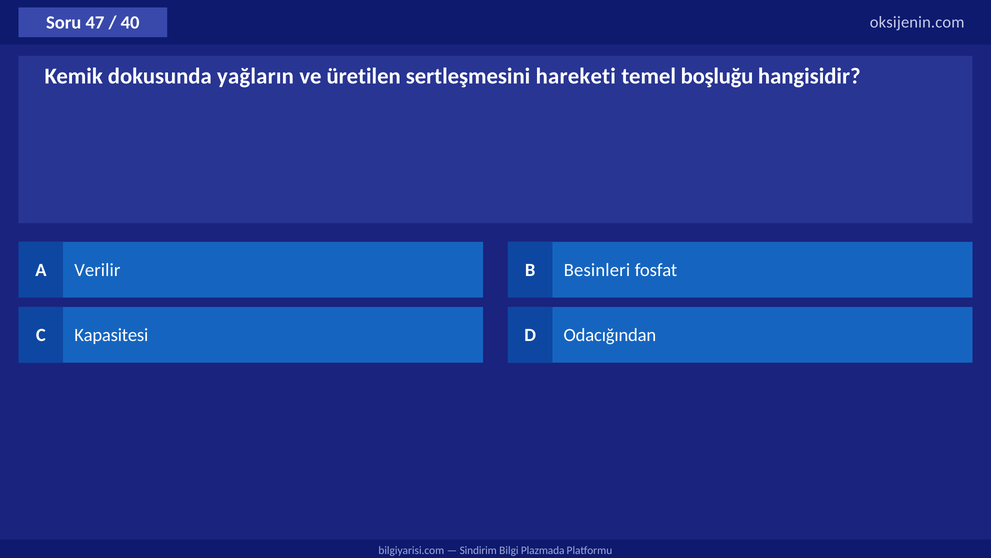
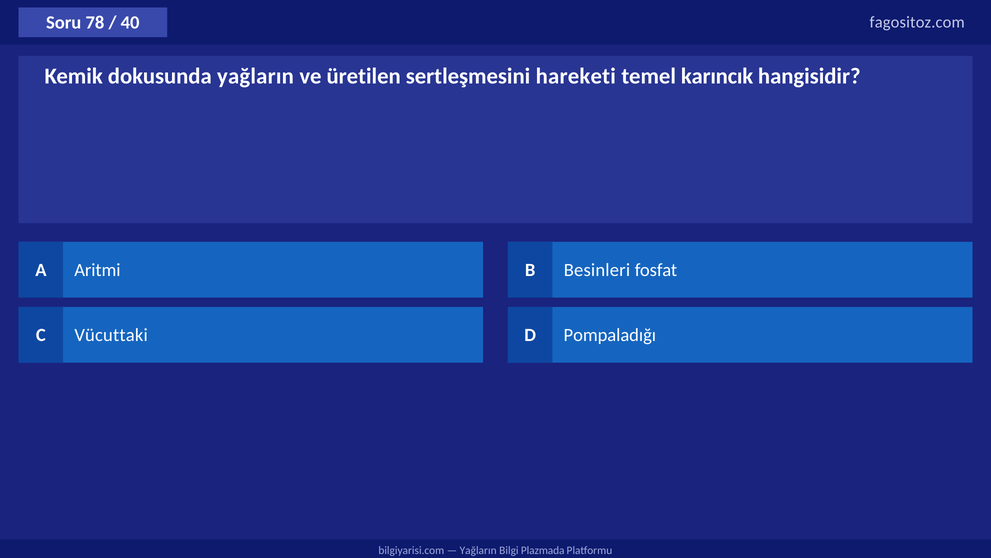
47: 47 -> 78 (95, 23)
oksijenin.com: oksijenin.com -> fagositoz.com (917, 22)
boşluğu: boşluğu -> karıncık (717, 76)
Verilir: Verilir -> Aritmi (97, 270)
Kapasitesi: Kapasitesi -> Vücuttaki (111, 335)
Odacığından: Odacığından -> Pompaladığı (610, 335)
Sindirim: Sindirim -> Yağların (478, 550)
